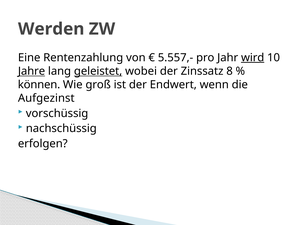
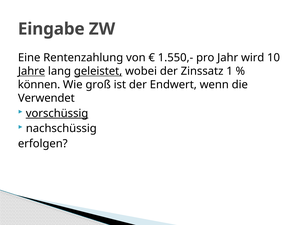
Werden: Werden -> Eingabe (51, 29)
5.557,-: 5.557,- -> 1.550,- (176, 58)
wird underline: present -> none (253, 58)
8: 8 -> 1 (230, 71)
Aufgezinst: Aufgezinst -> Verwendet (46, 98)
vorschüssig underline: none -> present (57, 113)
